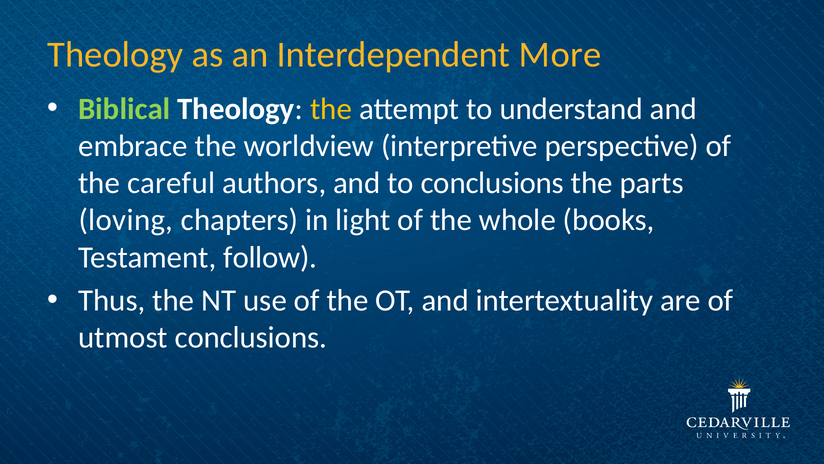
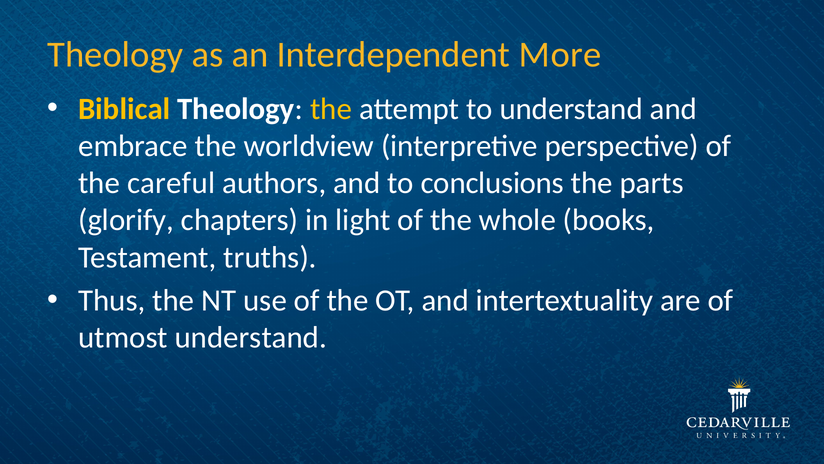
Biblical colour: light green -> yellow (124, 109)
loving: loving -> glorify (126, 220)
follow: follow -> truths (270, 257)
utmost conclusions: conclusions -> understand (251, 337)
